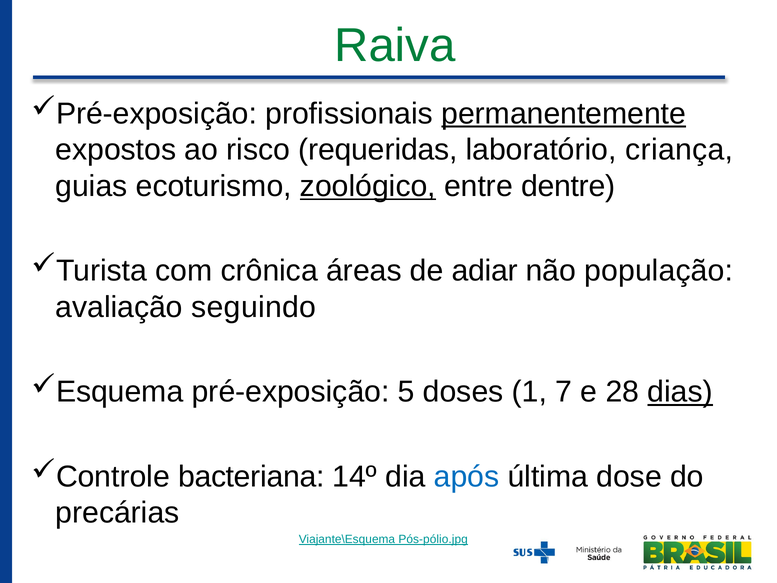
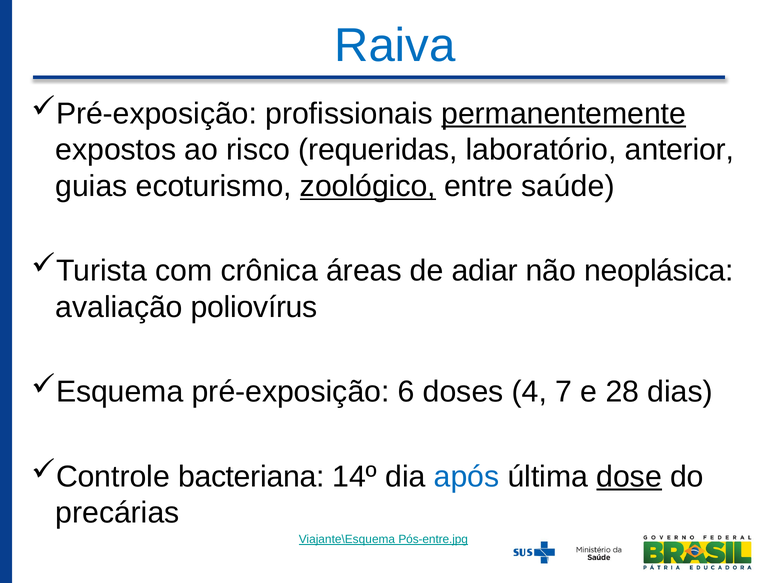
Raiva colour: green -> blue (395, 46)
criança: criança -> anterior (679, 150)
dentre: dentre -> saúde (568, 186)
população: população -> neoplásica (659, 271)
seguindo: seguindo -> poliovírus (254, 307)
5: 5 -> 6 (406, 392)
1: 1 -> 4 (529, 392)
dias underline: present -> none (680, 392)
dose underline: none -> present (629, 476)
Pós-pólio.jpg: Pós-pólio.jpg -> Pós-entre.jpg (433, 539)
